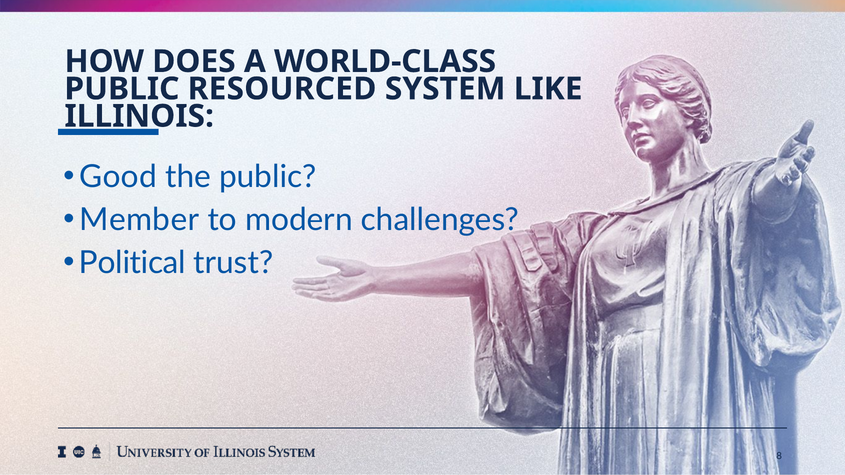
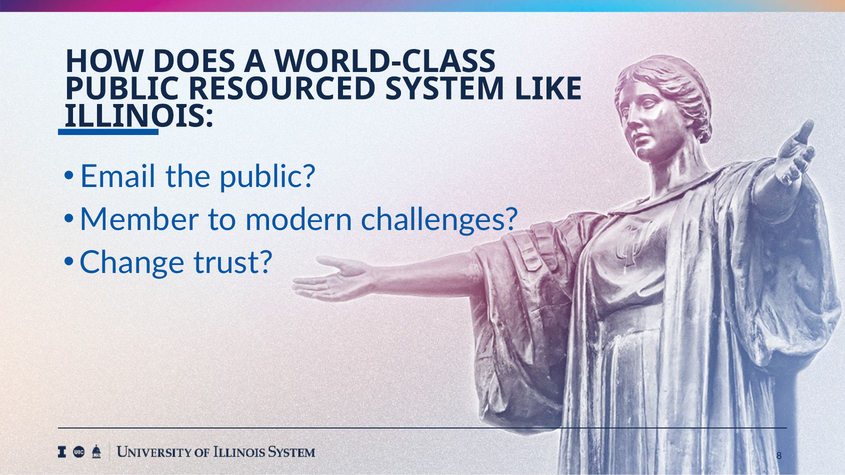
Good: Good -> Email (118, 177)
Political: Political -> Change (132, 263)
